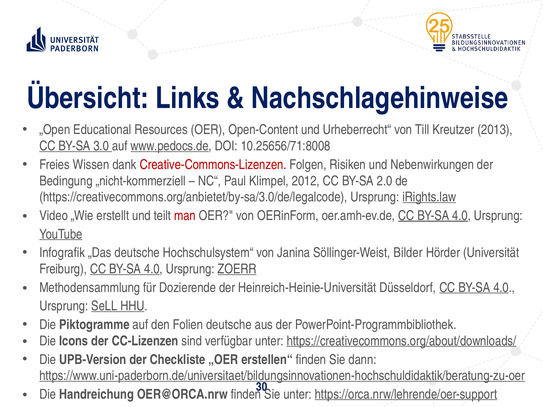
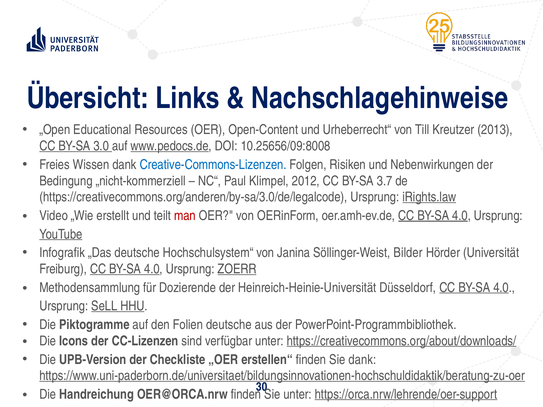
10.25656/71:8008: 10.25656/71:8008 -> 10.25656/09:8008 (286, 146)
Creative-Commons-Lizenzen colour: red -> blue (213, 165)
2.0: 2.0 -> 3.7 (385, 181)
https://creativecommons.org/anbietet/by-sa/3.0/de/legalcode: https://creativecommons.org/anbietet/by-sa/3.0/de/legalcode -> https://creativecommons.org/anderen/by-sa/3.0/de/legalcode (193, 197)
Sie dann: dann -> dank (362, 360)
